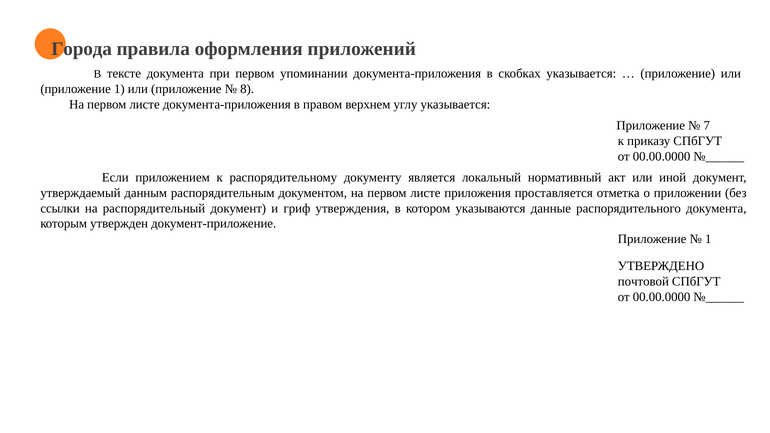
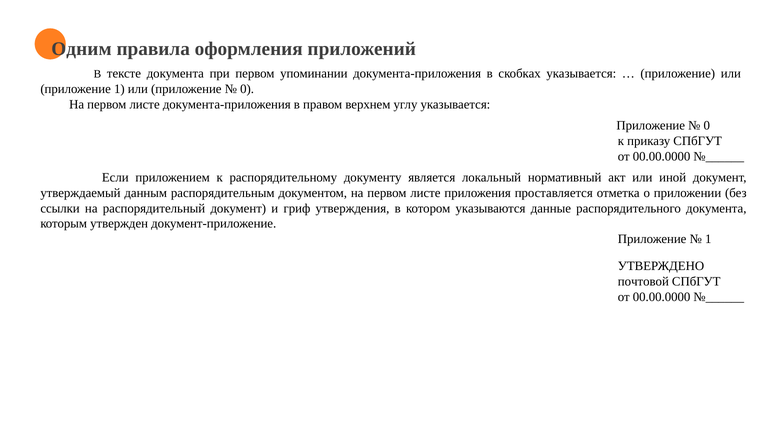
Города: Города -> Одним (81, 49)
8: 8 -> 0 (247, 89)
7: 7 -> 0 (707, 126)
